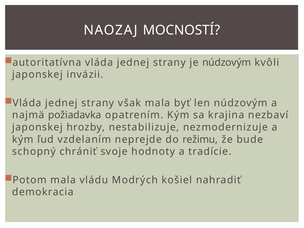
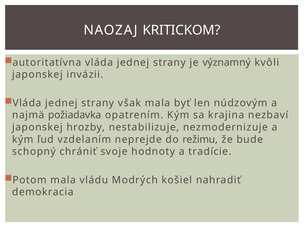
MOCNOSTÍ: MOCNOSTÍ -> KRITICKOM (182, 30)
je núdzovým: núdzovým -> významný (227, 62)
